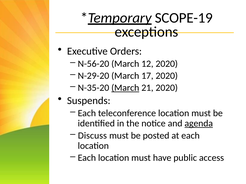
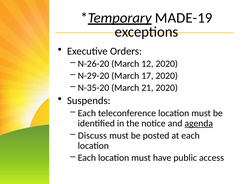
SCOPE-19: SCOPE-19 -> MADE-19 (184, 18)
N-56-20: N-56-20 -> N-26-20 (93, 64)
March underline: present -> none (125, 88)
